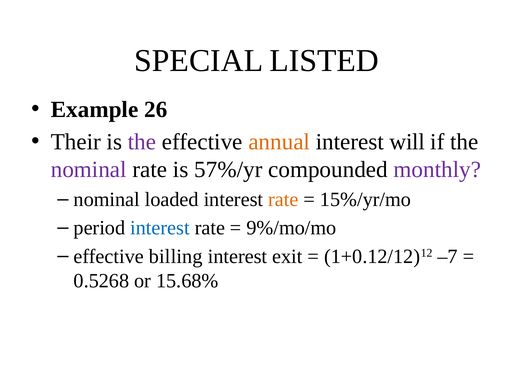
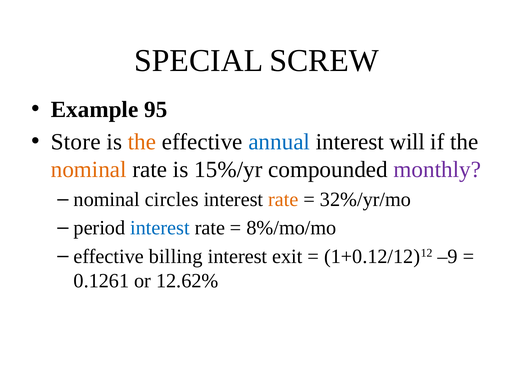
LISTED: LISTED -> SCREW (324, 61)
26: 26 -> 95 (156, 109)
Their: Their -> Store (76, 142)
the colour: purple -> orange (142, 142)
annual colour: orange -> blue (279, 142)
nominal colour: purple -> orange (89, 170)
57%/yr: 57%/yr -> 15%/yr (228, 170)
loaded: loaded -> circles (172, 199)
15%/yr/mo: 15%/yr/mo -> 32%/yr/mo (365, 199)
9%/mo/mo: 9%/mo/mo -> 8%/mo/mo (291, 228)
–7: –7 -> –9 (448, 256)
0.5268: 0.5268 -> 0.1261 (101, 281)
15.68%: 15.68% -> 12.62% (187, 281)
